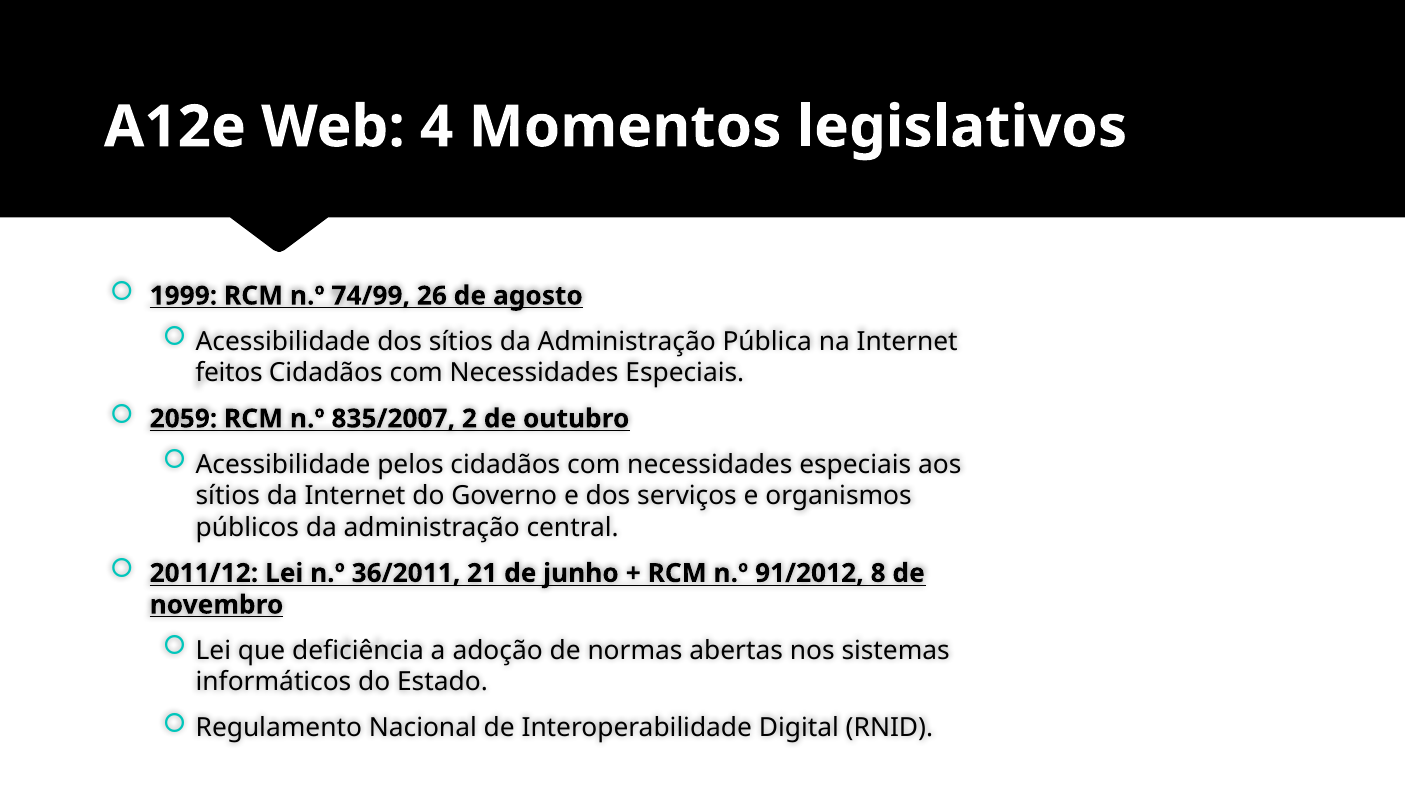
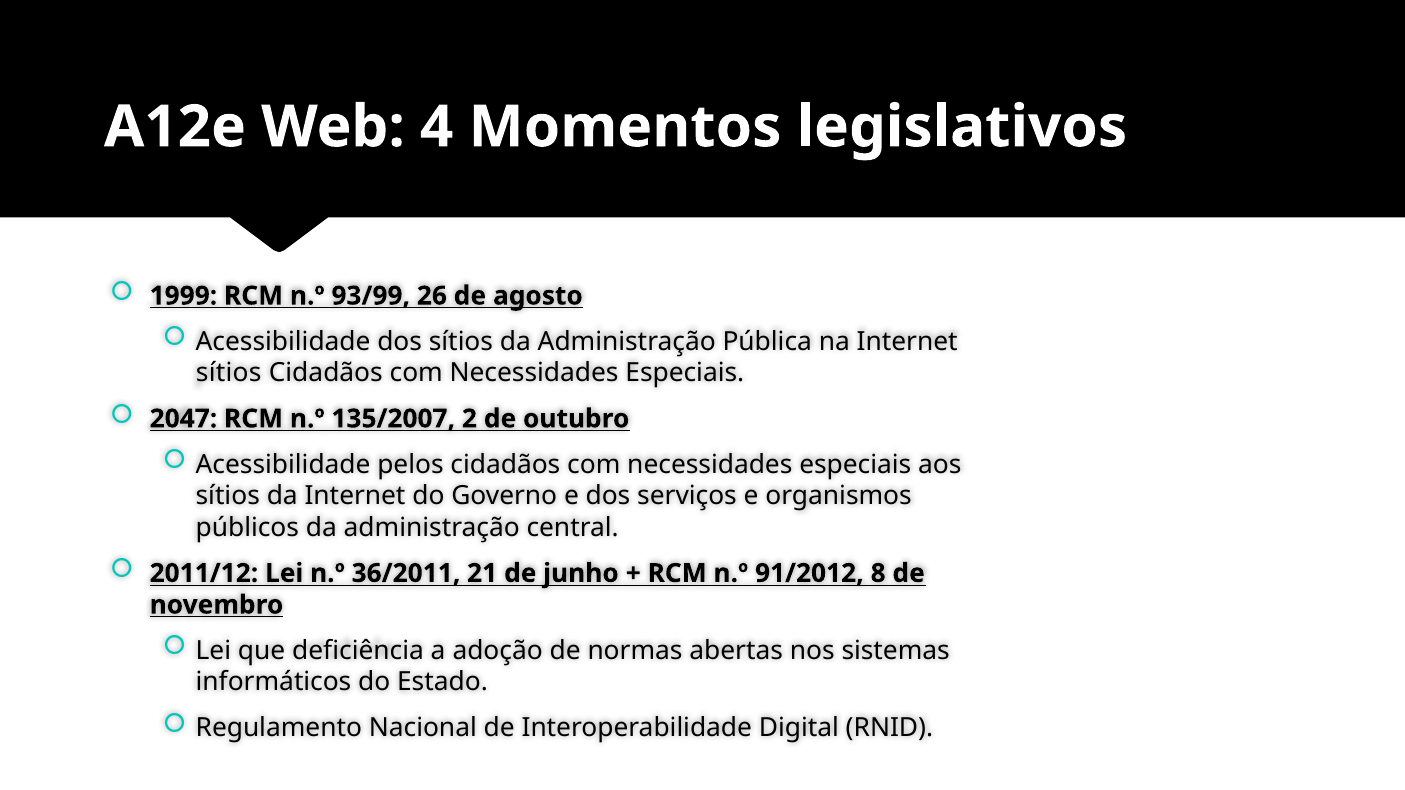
74/99: 74/99 -> 93/99 (371, 296)
feitos: feitos -> sítios (229, 373)
2059: 2059 -> 2047 (183, 419)
835/2007: 835/2007 -> 135/2007 (393, 419)
